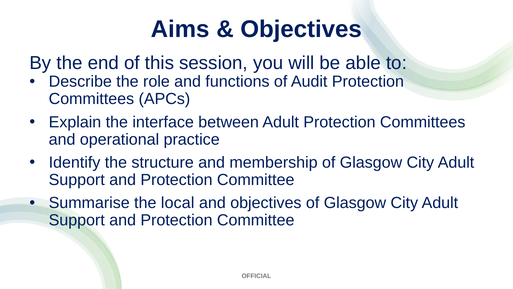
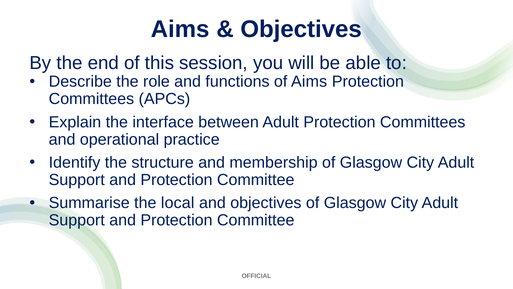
of Audit: Audit -> Aims (309, 82)
